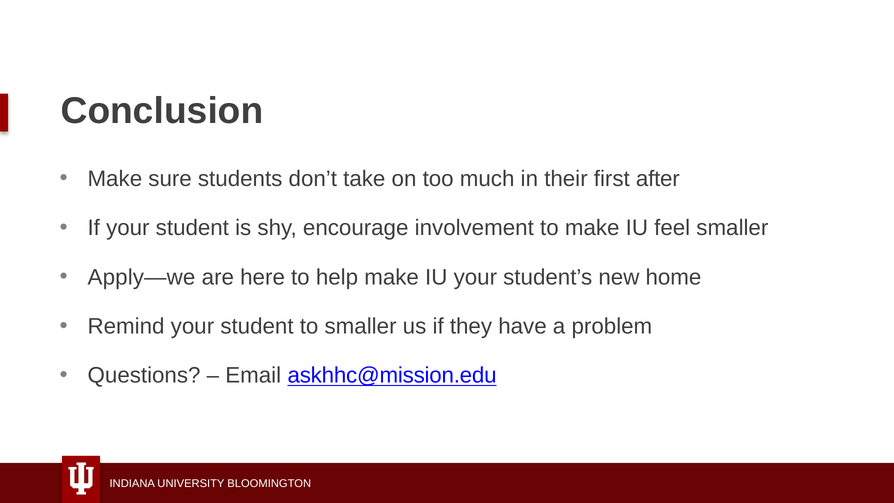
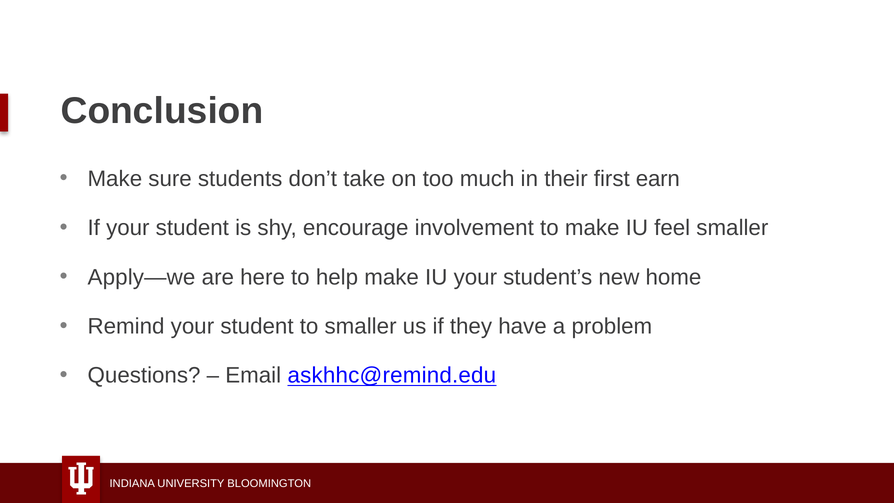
after: after -> earn (658, 179)
askhhc@mission.edu: askhhc@mission.edu -> askhhc@remind.edu (392, 375)
